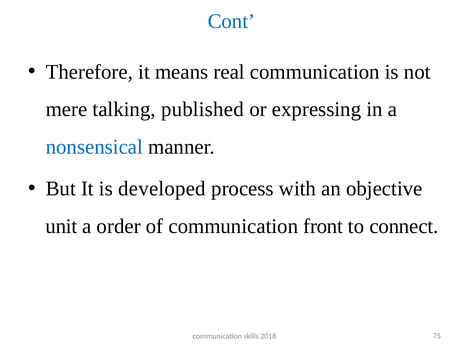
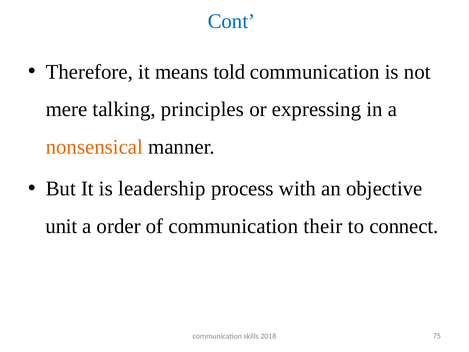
real: real -> told (229, 72)
published: published -> principles (202, 109)
nonsensical colour: blue -> orange (94, 147)
developed: developed -> leadership (162, 189)
front: front -> their (323, 226)
